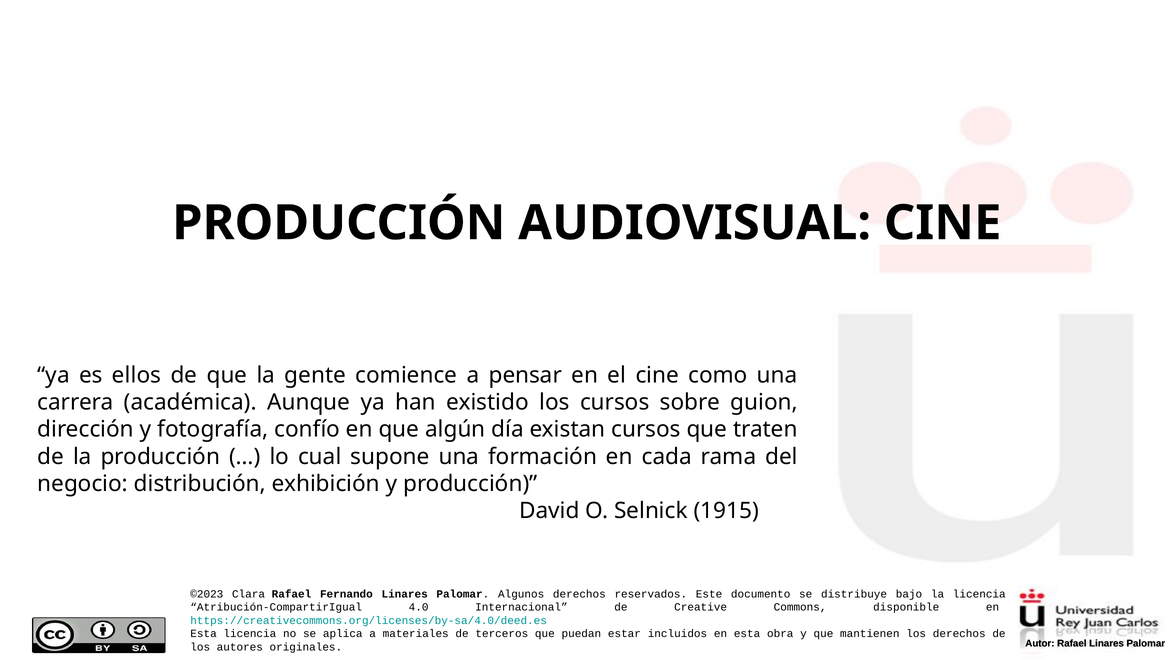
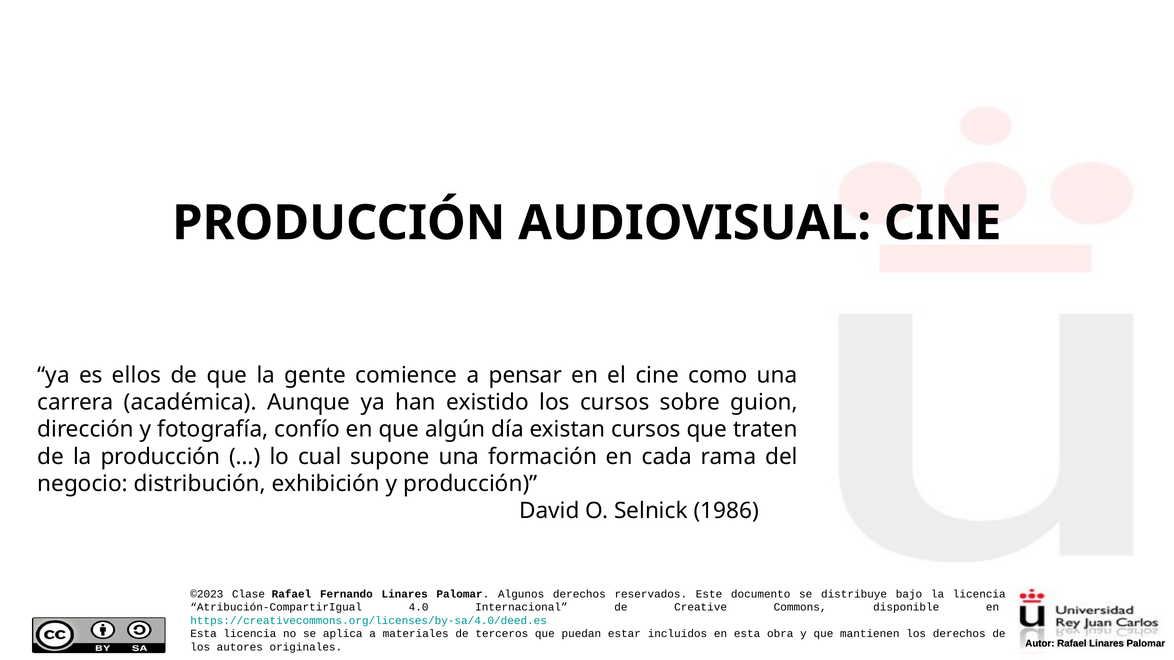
1915: 1915 -> 1986 (726, 511)
Clara: Clara -> Clase (249, 594)
